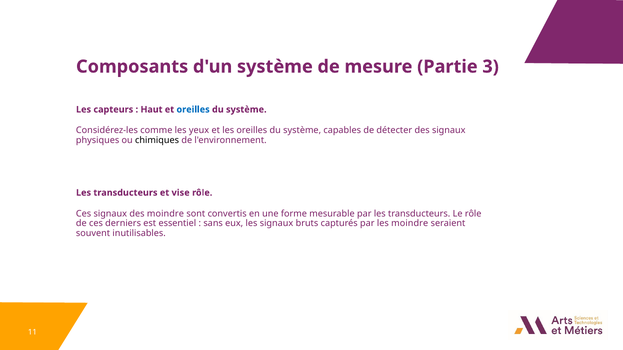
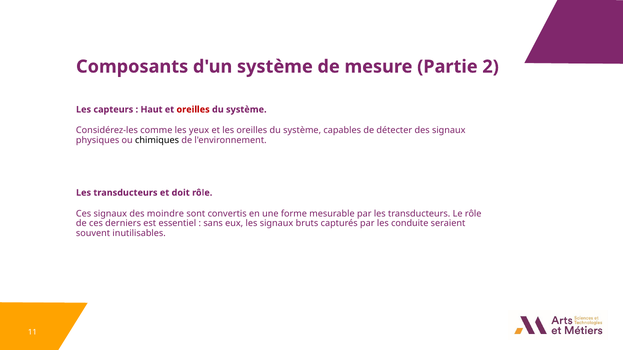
3: 3 -> 2 (491, 67)
oreilles colour: blue -> red (193, 110)
vise: vise -> doit (181, 193)
les moindre: moindre -> conduite (410, 224)
